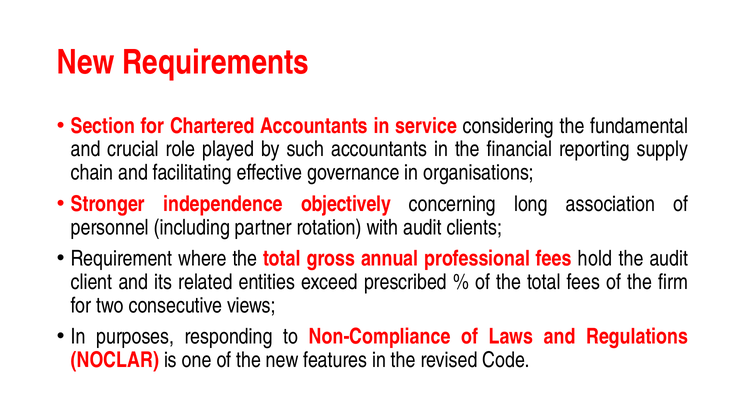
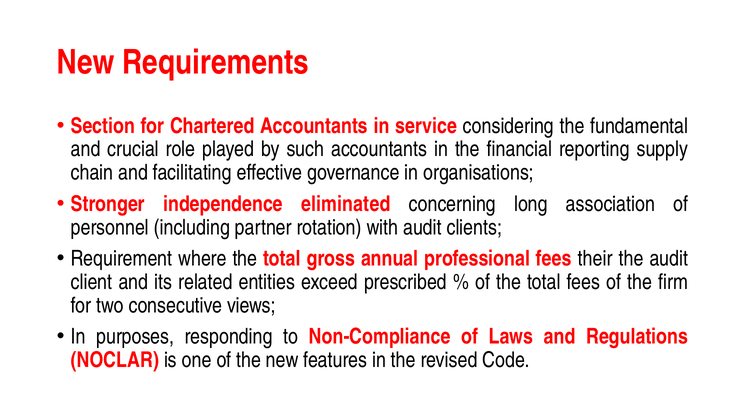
objectively: objectively -> eliminated (346, 204)
hold: hold -> their (595, 259)
